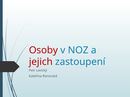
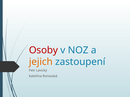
jejich colour: red -> orange (41, 62)
